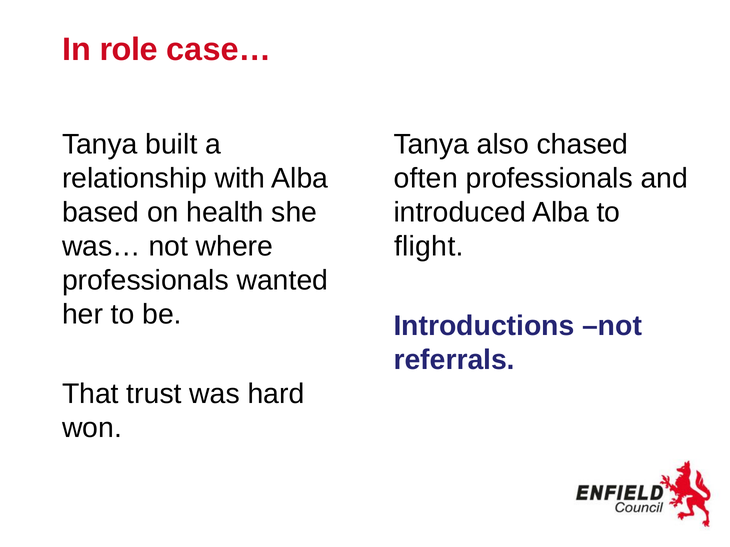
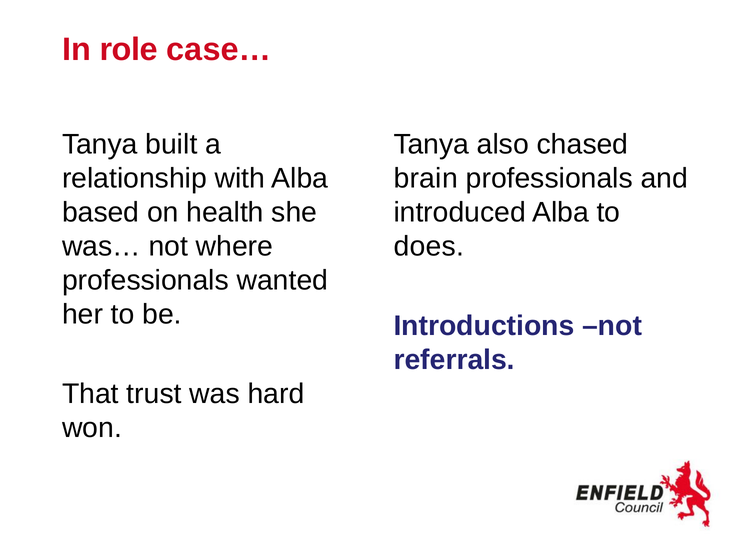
often: often -> brain (426, 178)
flight: flight -> does (429, 247)
